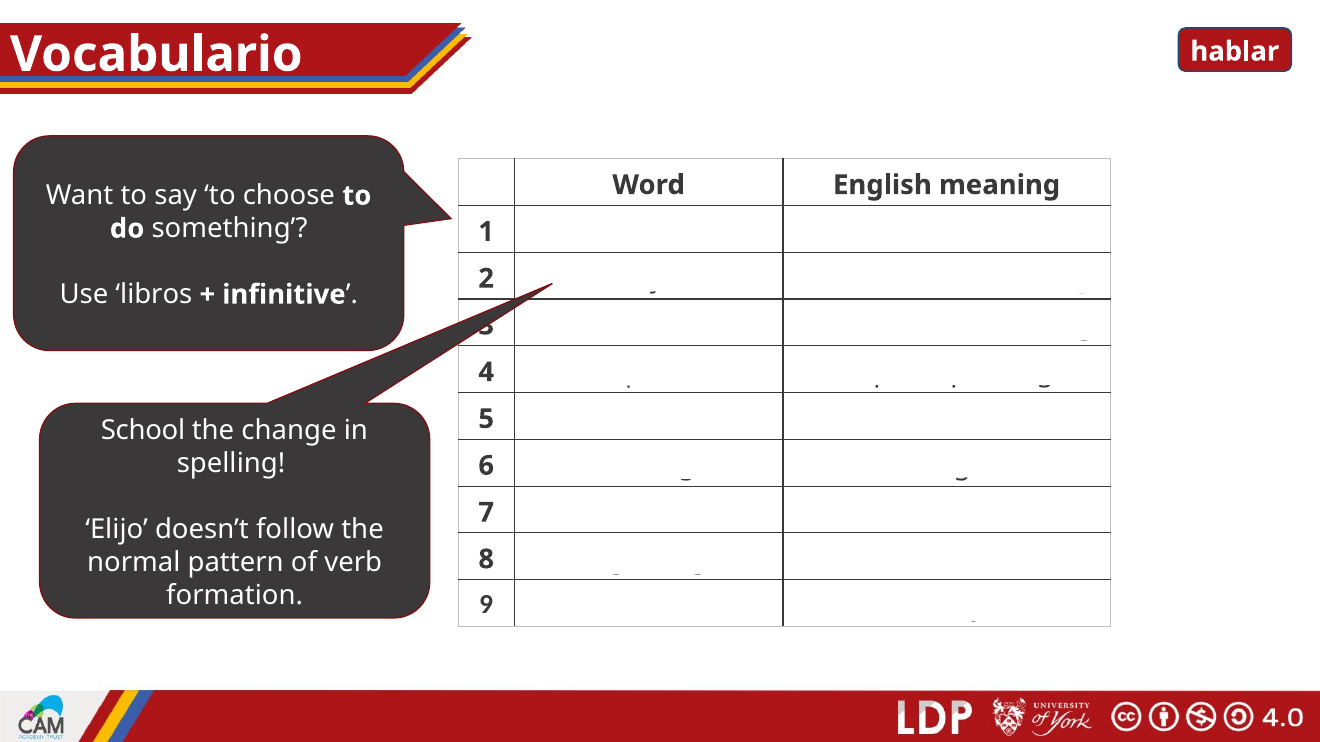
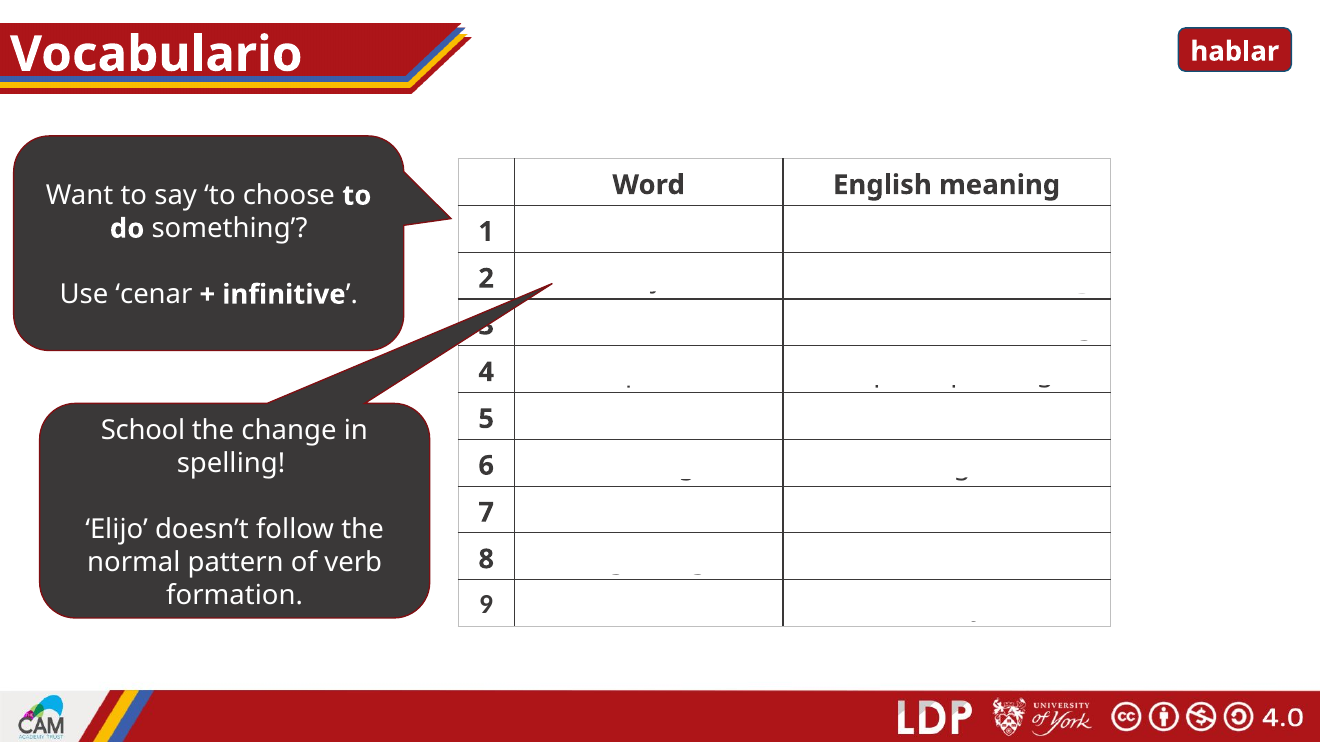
libros: libros -> cenar (154, 295)
